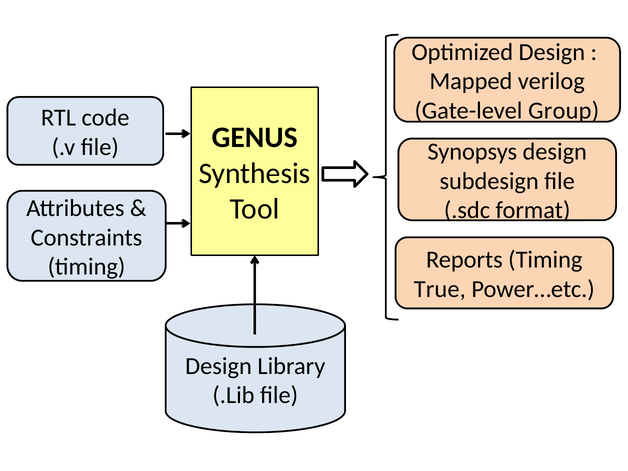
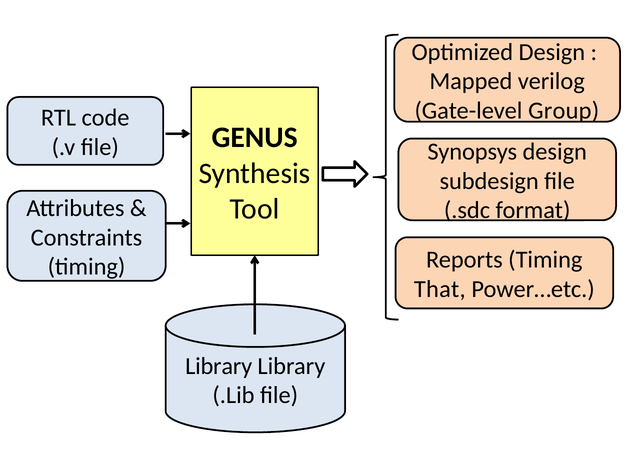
True: True -> That (440, 289)
Design: Design -> Library (219, 366)
